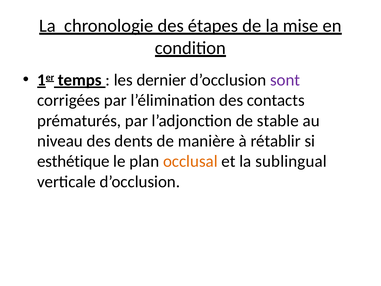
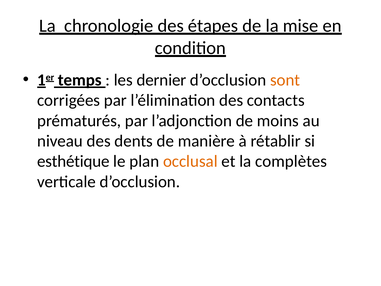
sont colour: purple -> orange (285, 80)
stable: stable -> moins (278, 121)
sublingual: sublingual -> complètes (291, 161)
